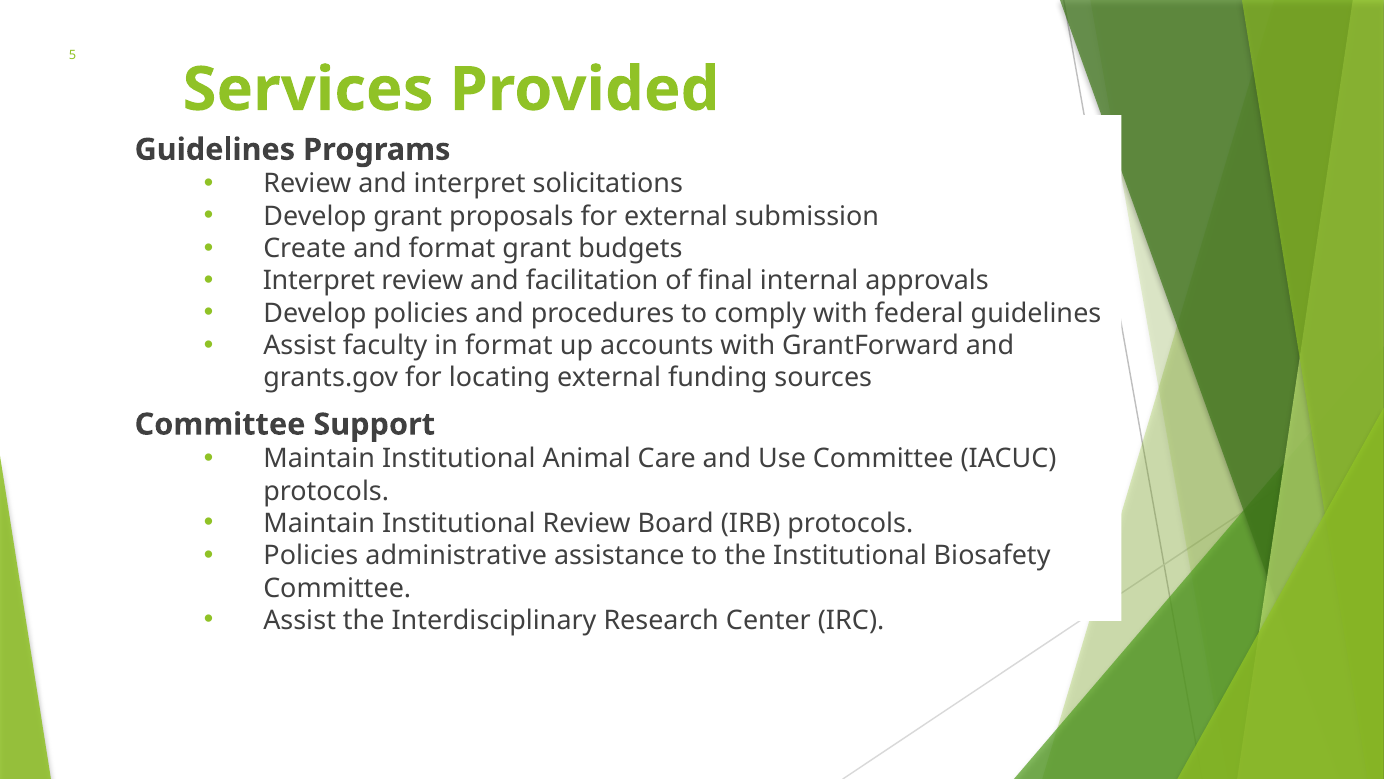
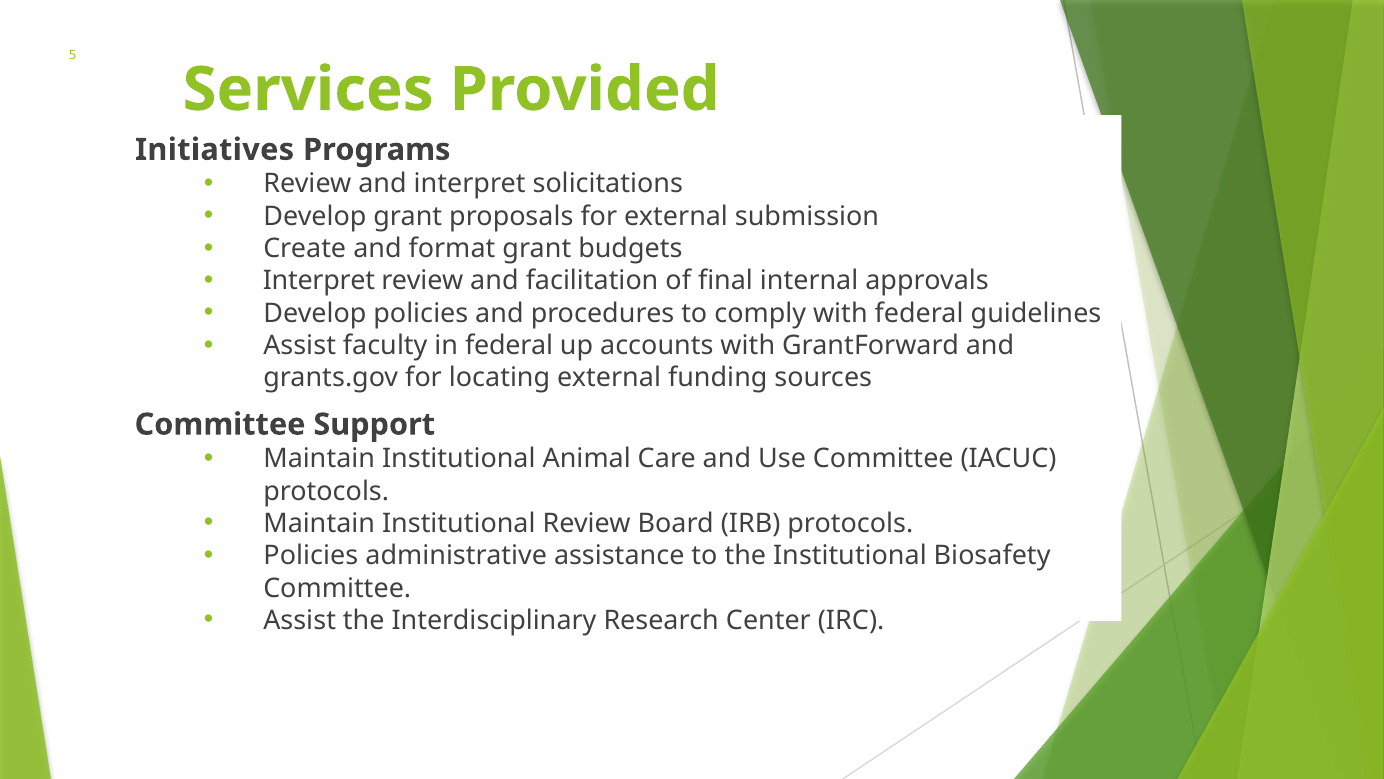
Guidelines: Guidelines -> Initiatives (215, 150)
in format: format -> federal (509, 345)
